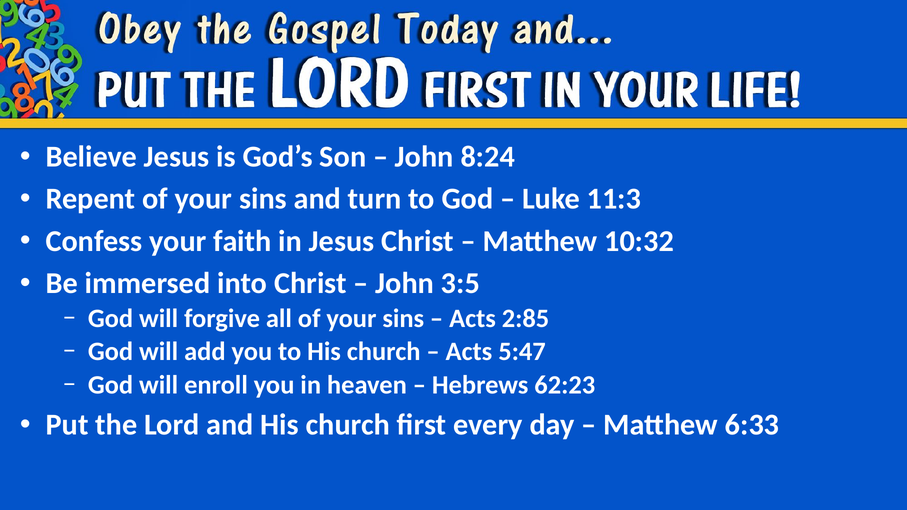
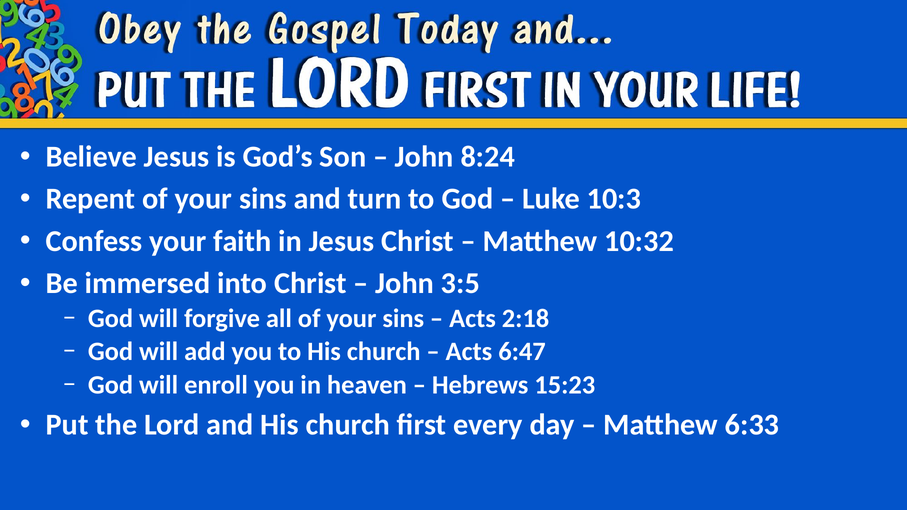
11:3: 11:3 -> 10:3 (614, 199)
2:85: 2:85 -> 2:18 (526, 319)
5:47: 5:47 -> 6:47 (522, 352)
62:23: 62:23 -> 15:23 (565, 385)
